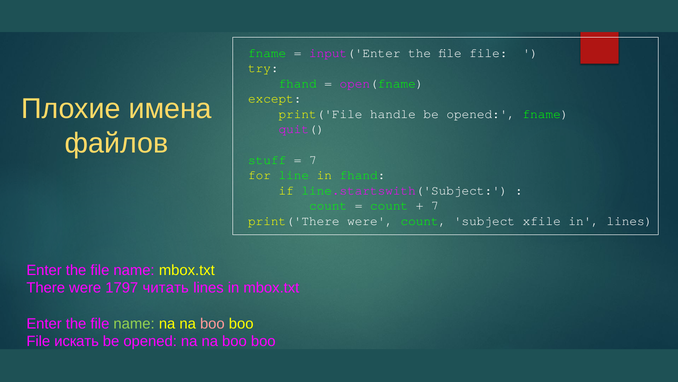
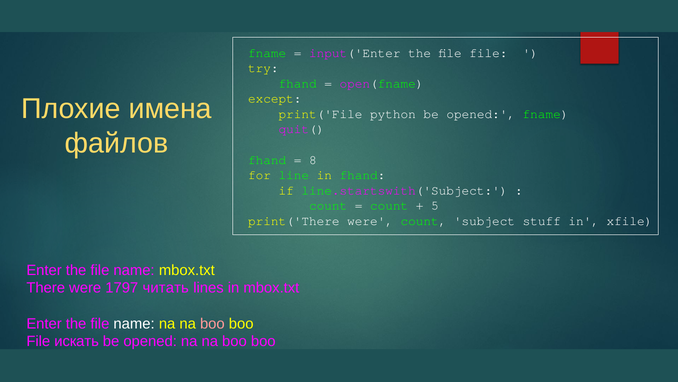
handle: handle -> python (393, 114)
stuff: stuff -> fhand (267, 160)
7: 7 -> 8 (313, 160)
7: 7 -> 5 (435, 205)
xfile: xfile -> stuff (542, 221)
in lines: lines -> xfile (629, 221)
name colour: light green -> white (134, 323)
